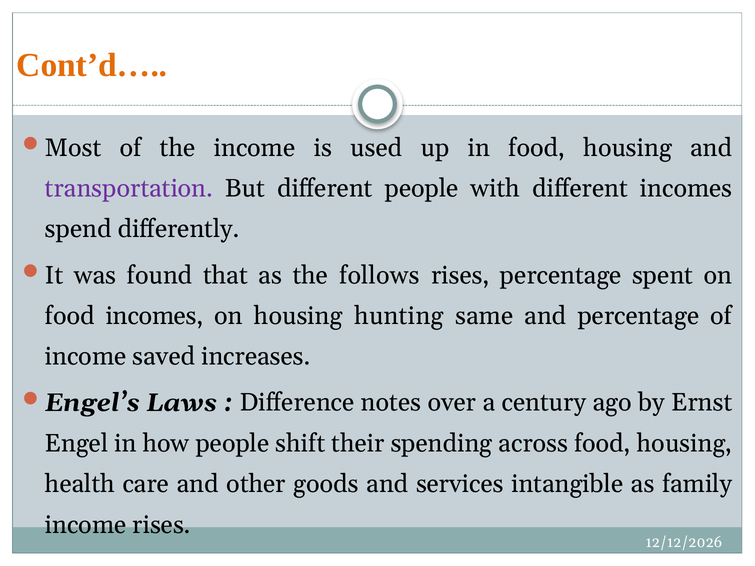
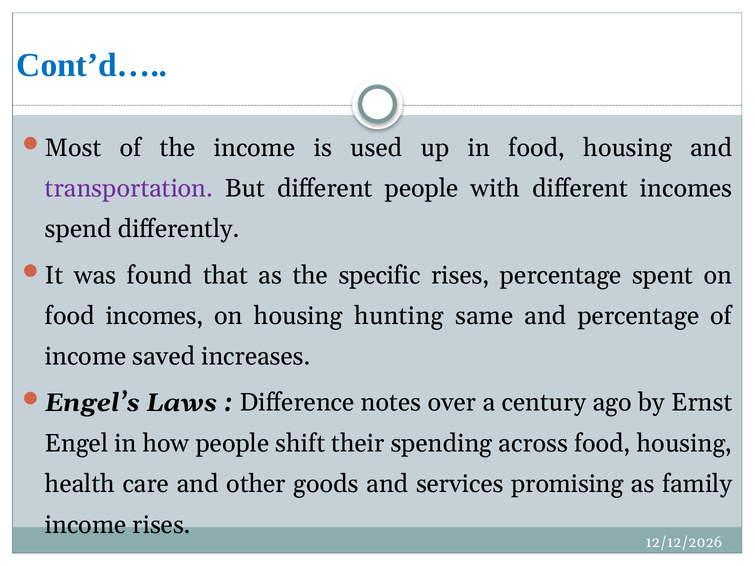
Cont’d… colour: orange -> blue (92, 65)
follows: follows -> specific (380, 275)
intangible: intangible -> promising (567, 484)
